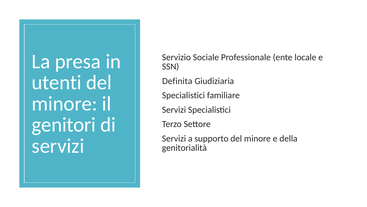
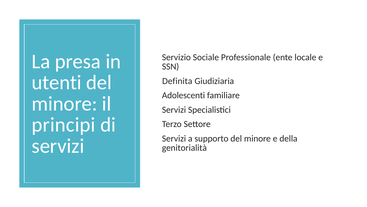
Specialistici: Specialistici -> Adolescenti (184, 95)
genitori: genitori -> principi (64, 125)
